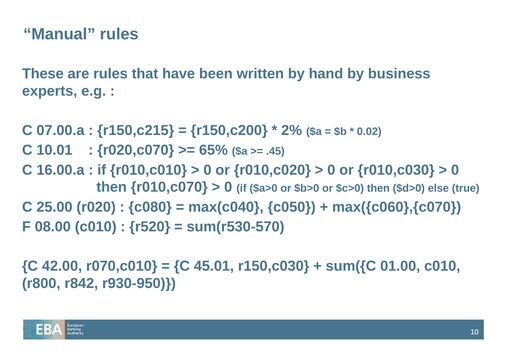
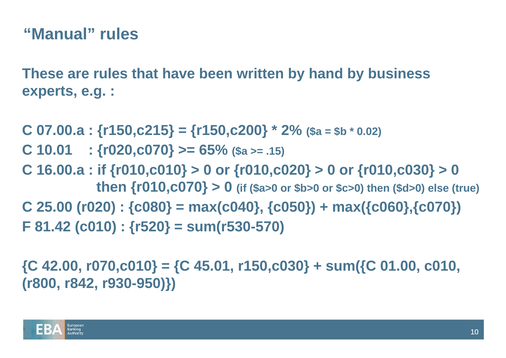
.45: .45 -> .15 (275, 151)
08.00: 08.00 -> 81.42 (53, 227)
